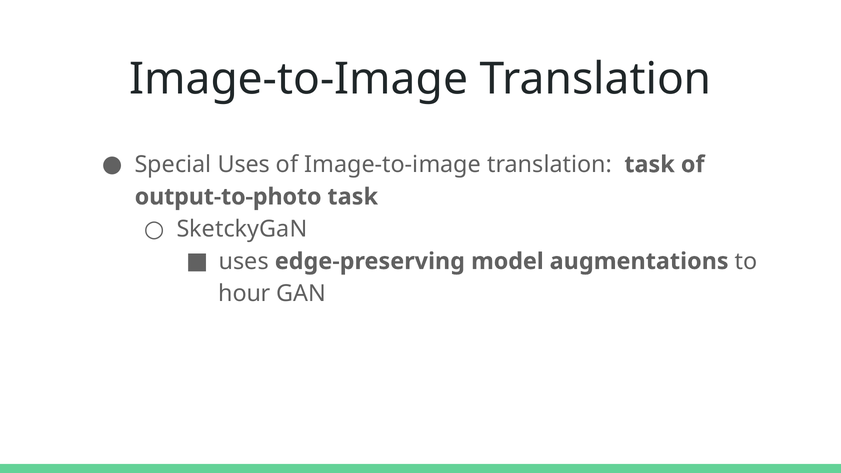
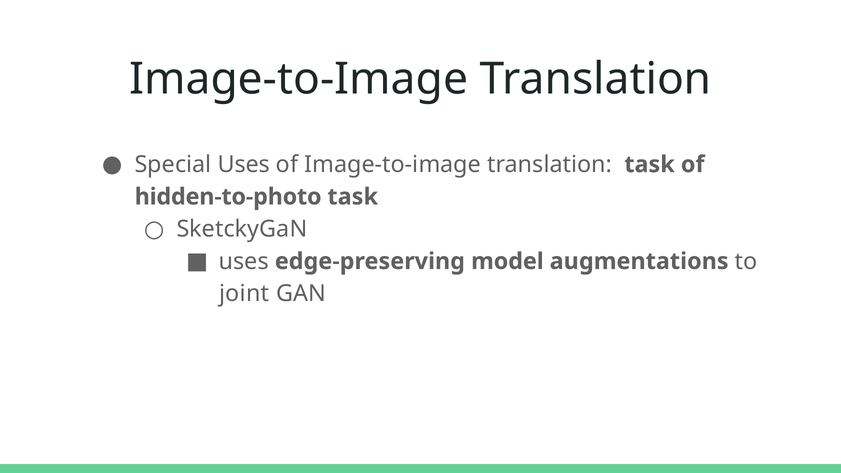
output-to-photo: output-to-photo -> hidden-to-photo (228, 197)
hour: hour -> joint (244, 294)
